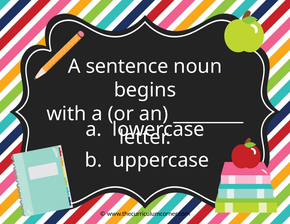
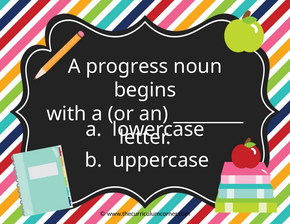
sentence: sentence -> progress (127, 66)
